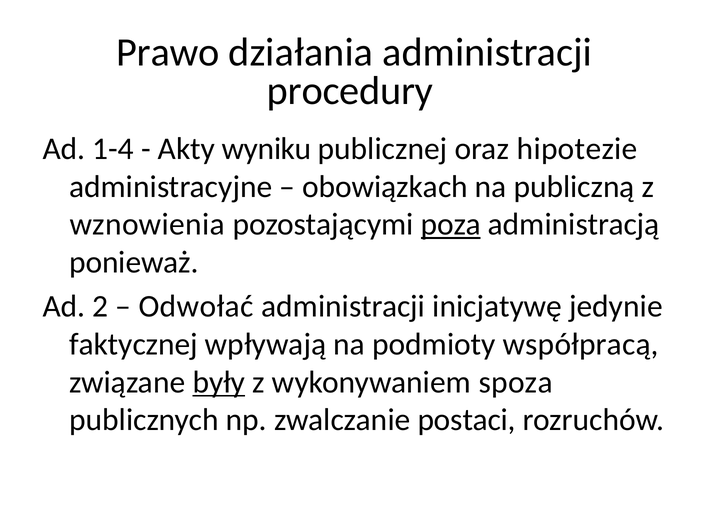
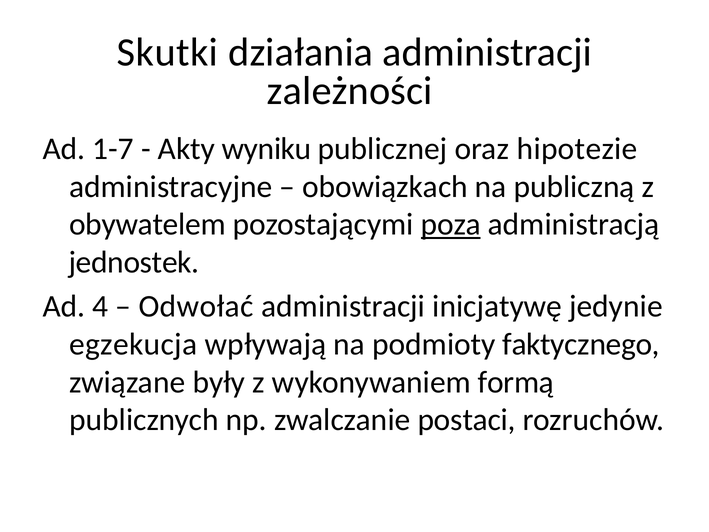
Prawo: Prawo -> Skutki (167, 52)
procedury: procedury -> zależności (350, 91)
1-4: 1-4 -> 1-7 (113, 149)
wznowienia: wznowienia -> obywatelem (147, 224)
ponieważ: ponieważ -> jednostek (134, 262)
2: 2 -> 4 (100, 306)
faktycznej: faktycznej -> egzekucja (133, 344)
współpracą: współpracą -> faktycznego (581, 344)
były underline: present -> none (219, 382)
spoza: spoza -> formą (516, 382)
